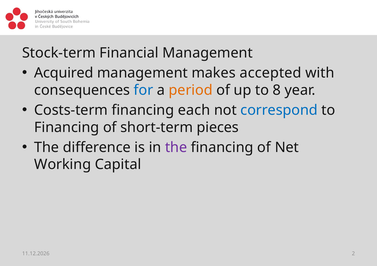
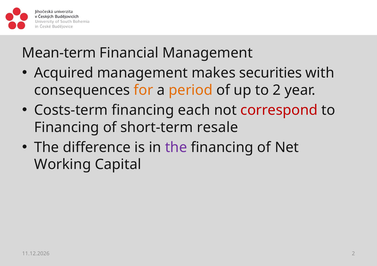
Stock-term: Stock-term -> Mean-term (59, 53)
accepted: accepted -> securities (271, 73)
for colour: blue -> orange (143, 90)
to 8: 8 -> 2 (277, 90)
correspond colour: blue -> red (279, 110)
pieces: pieces -> resale (218, 128)
